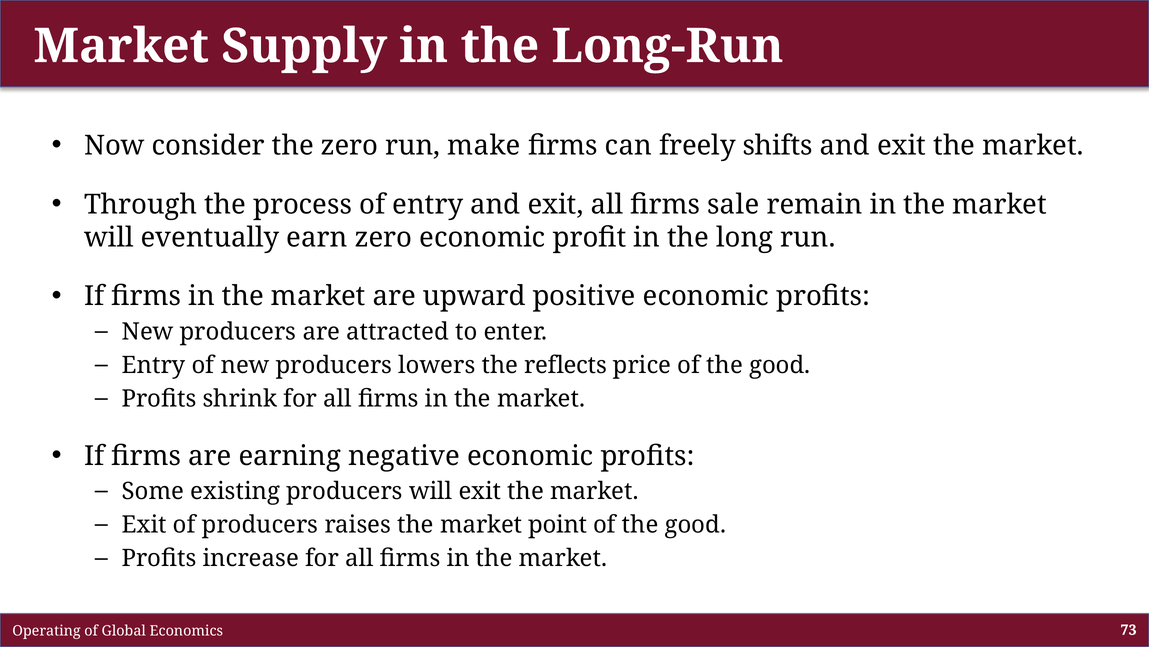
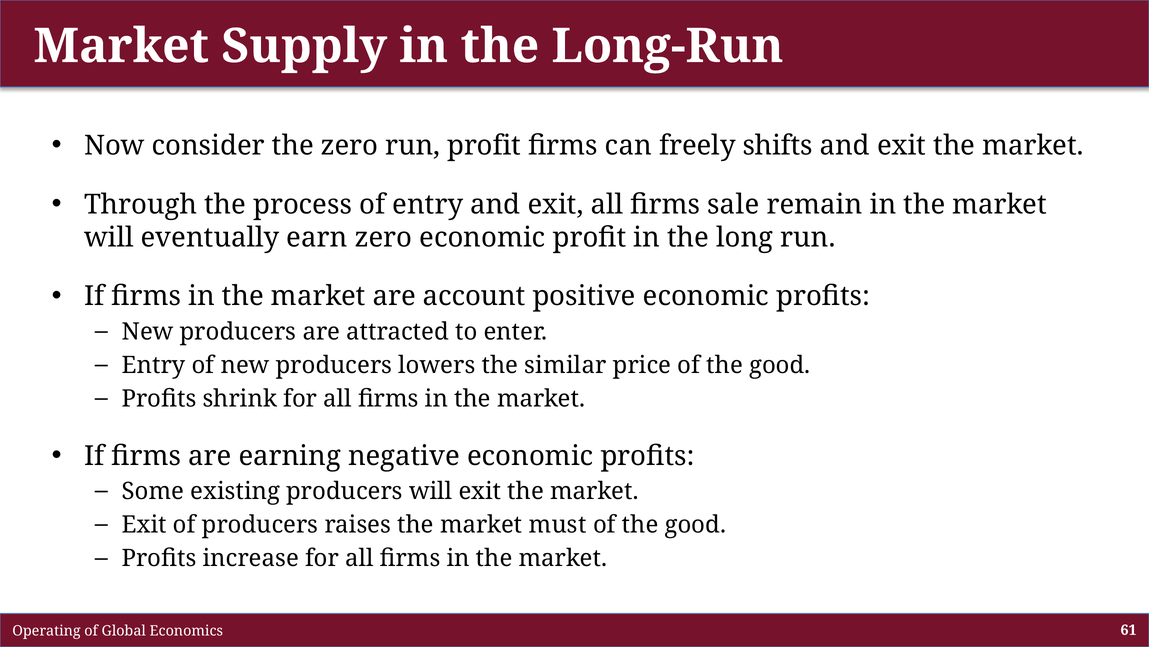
run make: make -> profit (484, 145)
upward: upward -> account (474, 296)
reflects: reflects -> similar (565, 365)
point: point -> must (558, 525)
73: 73 -> 61 (1129, 630)
